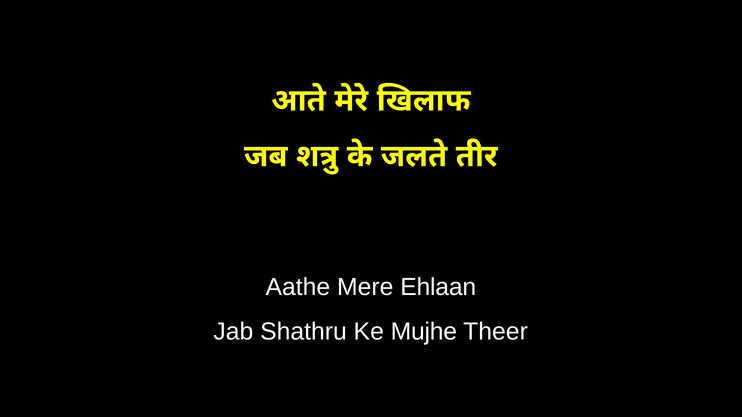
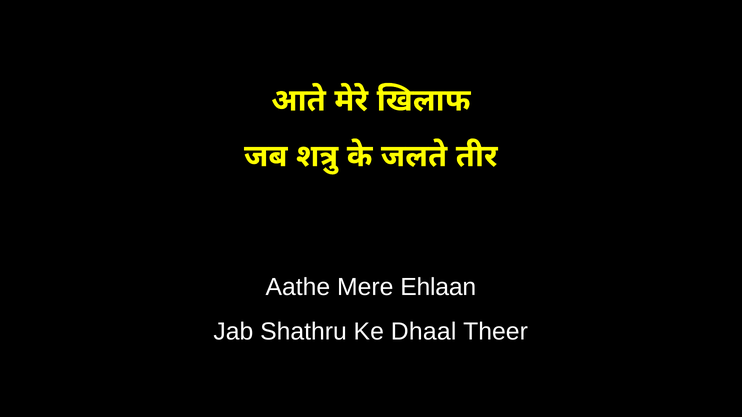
Mujhe: Mujhe -> Dhaal (424, 332)
